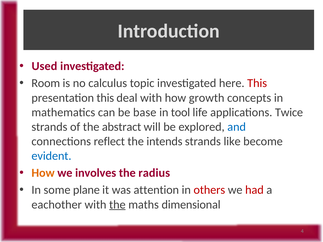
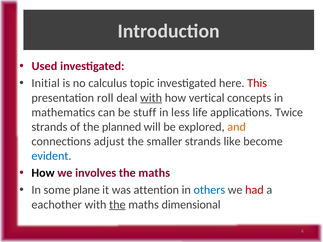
Room: Room -> Initial (46, 83)
presentation this: this -> roll (105, 98)
with underline: none -> present (151, 98)
growth: growth -> vertical (207, 98)
base: base -> stuff (145, 112)
tool: tool -> less (180, 112)
abstract: abstract -> planned (122, 127)
and colour: blue -> orange (237, 127)
reflect: reflect -> adjust (109, 142)
intends: intends -> smaller (164, 142)
How colour: orange -> black (43, 173)
radius: radius -> maths (154, 173)
others colour: red -> blue (209, 190)
